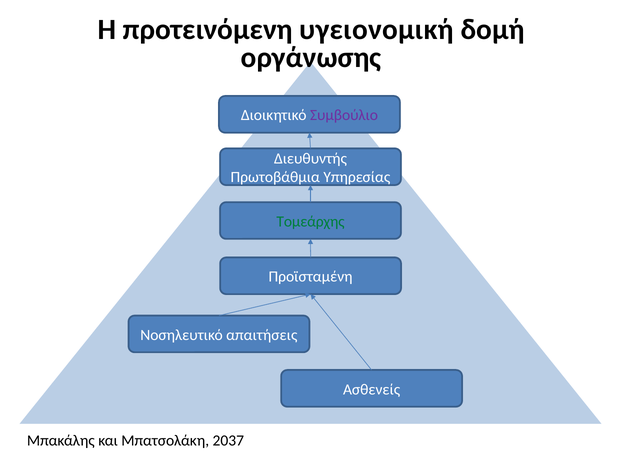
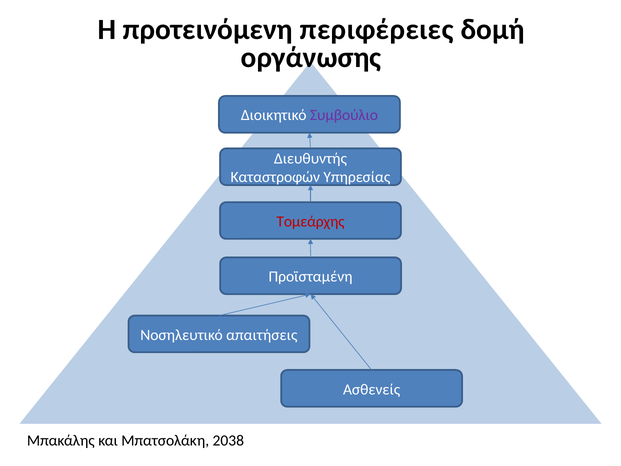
υγειονομική: υγειονομική -> περιφέρειες (377, 29)
Πρωτοβάθμια: Πρωτοβάθμια -> Καταστροφών (275, 177)
Τομεάρχης colour: green -> red (311, 221)
2037: 2037 -> 2038 (228, 441)
